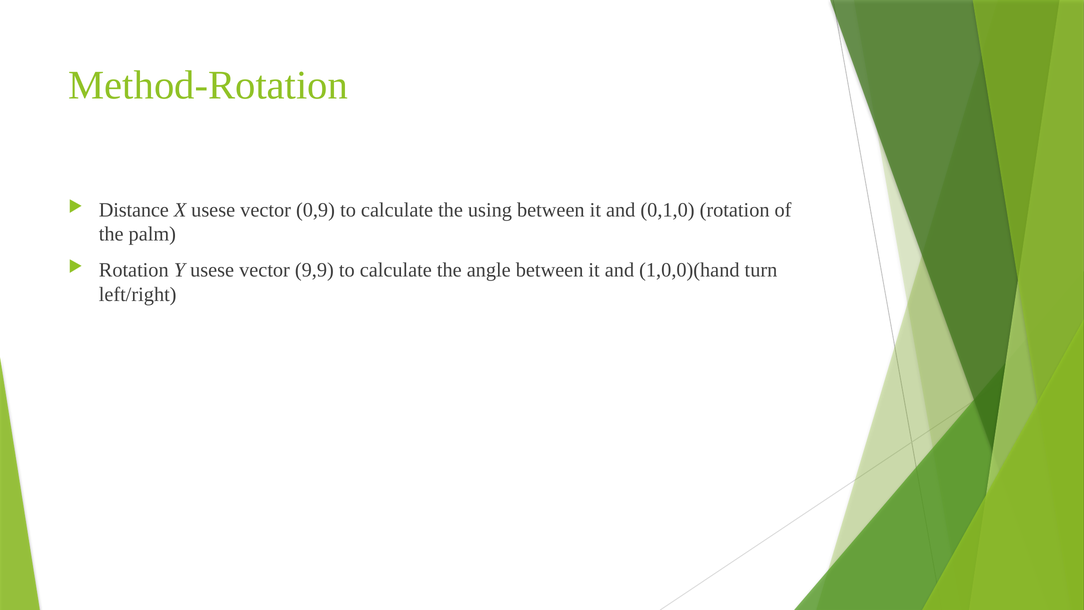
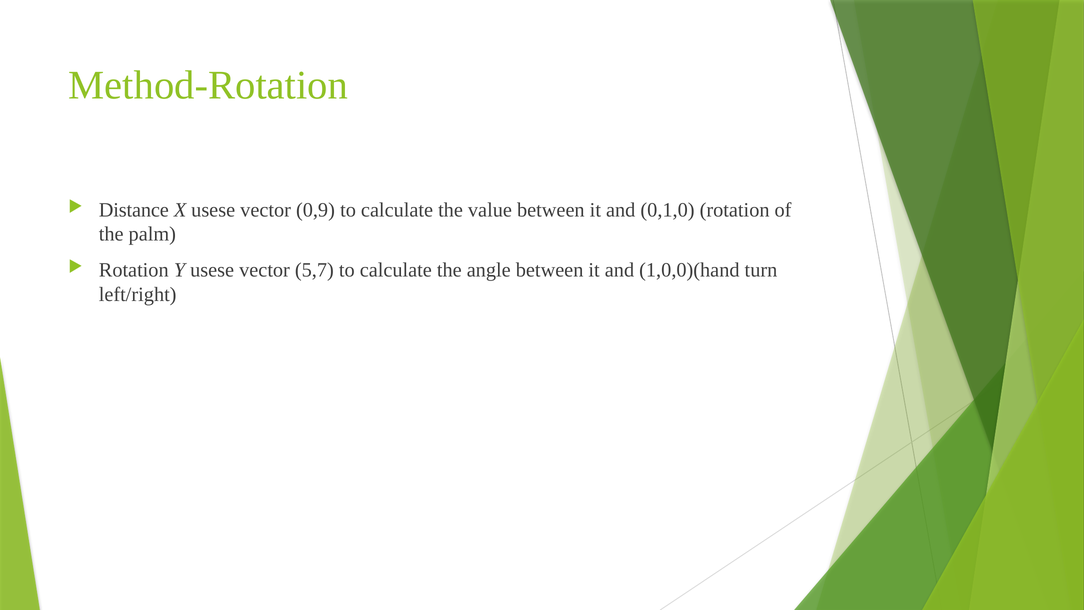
using: using -> value (490, 210)
9,9: 9,9 -> 5,7 (314, 270)
